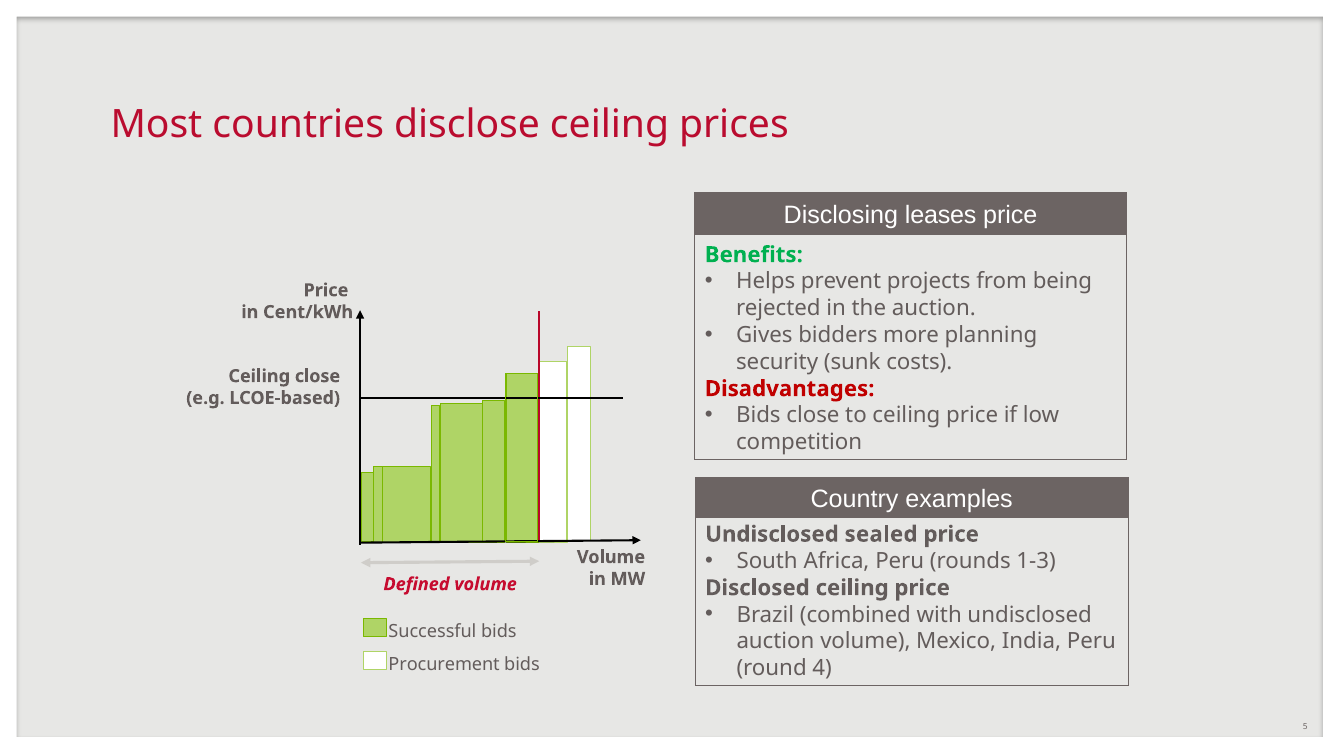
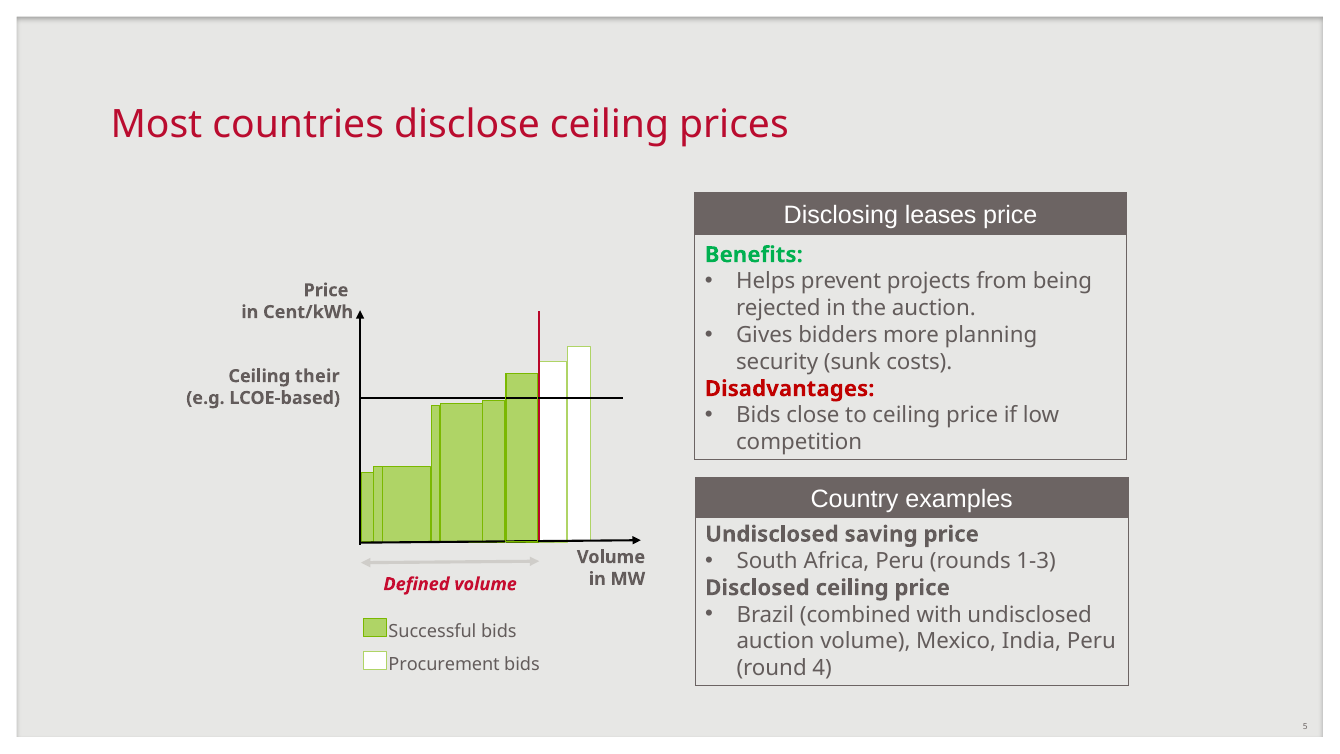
Ceiling close: close -> their (317, 376)
sealed: sealed -> saving (881, 534)
